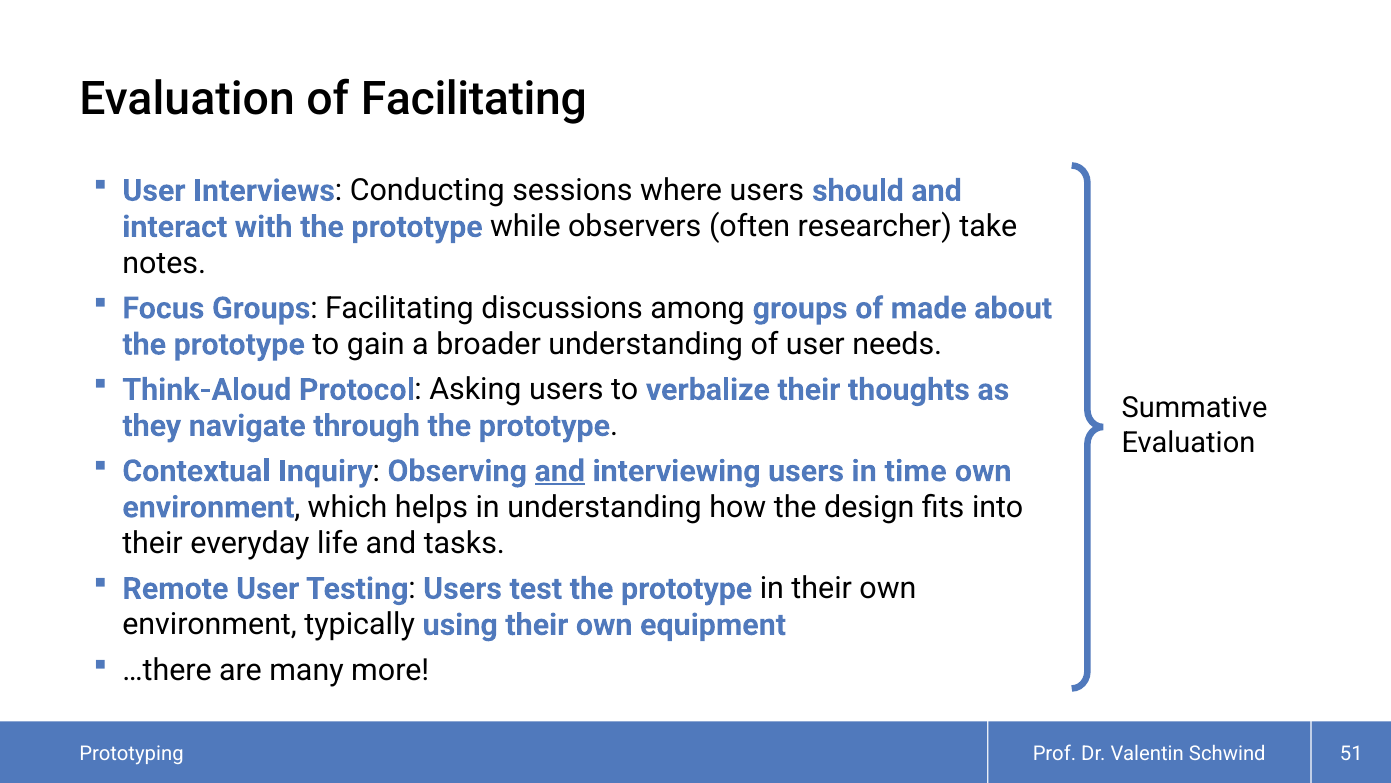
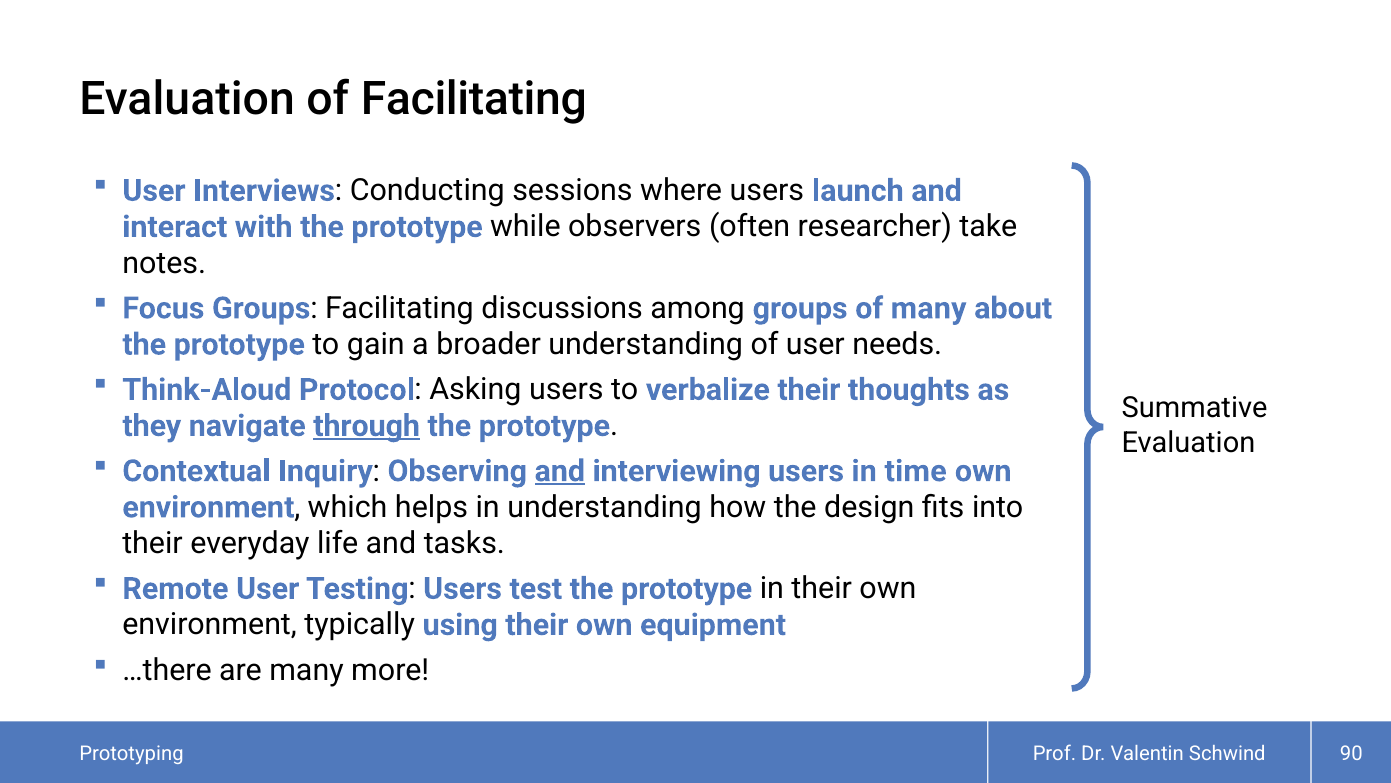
should: should -> launch (858, 191)
of made: made -> many (929, 308)
through underline: none -> present (367, 426)
51: 51 -> 90 (1351, 753)
